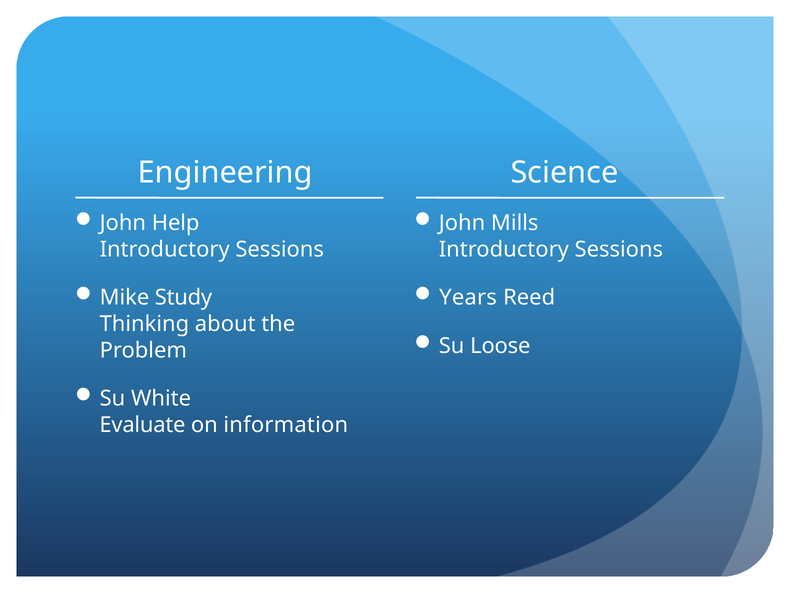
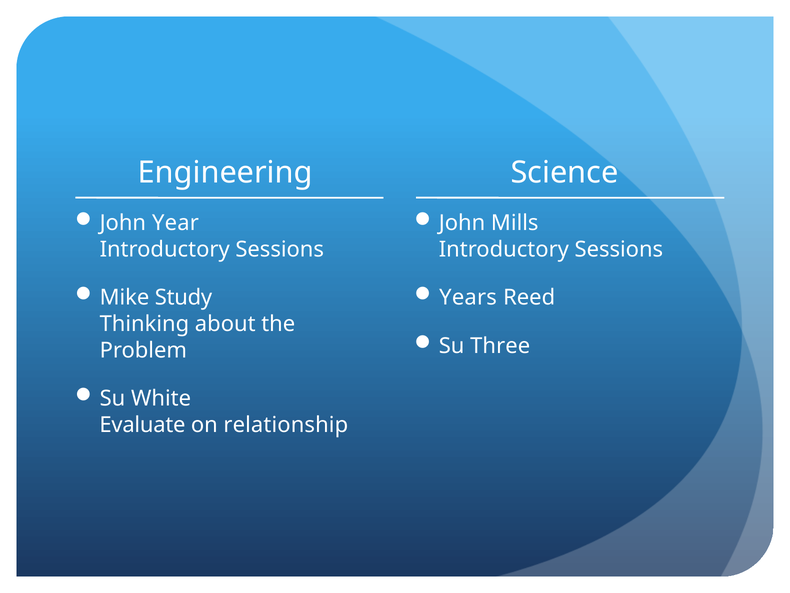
Help: Help -> Year (175, 223)
Loose: Loose -> Three (500, 346)
information: information -> relationship (286, 425)
